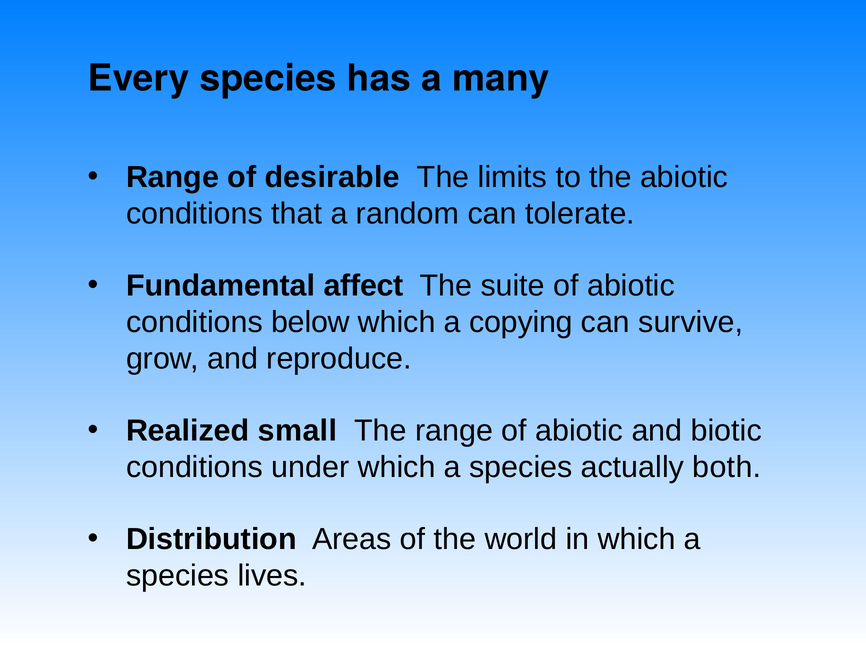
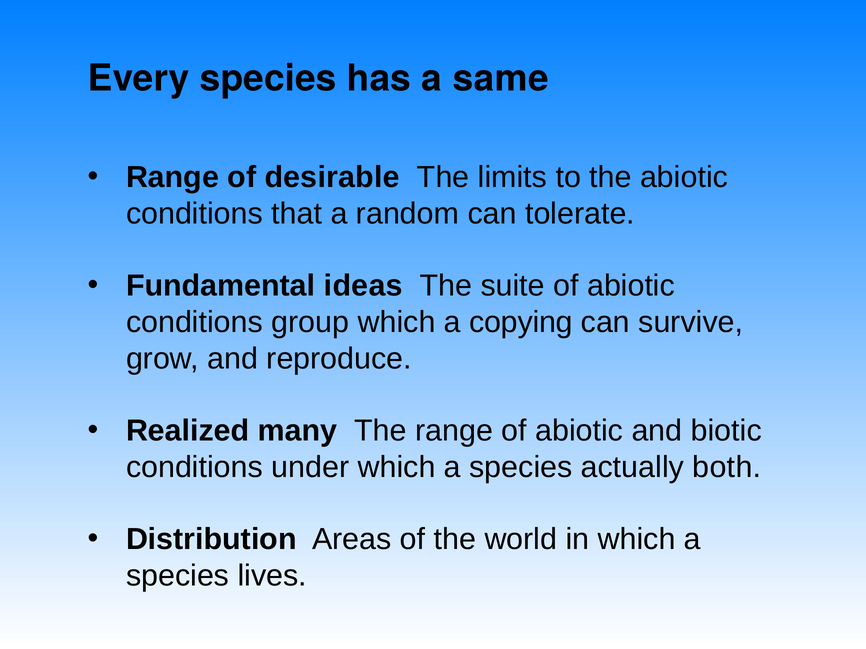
many: many -> same (501, 78)
affect: affect -> ideas (363, 286)
below: below -> group (310, 322)
small: small -> many (298, 431)
